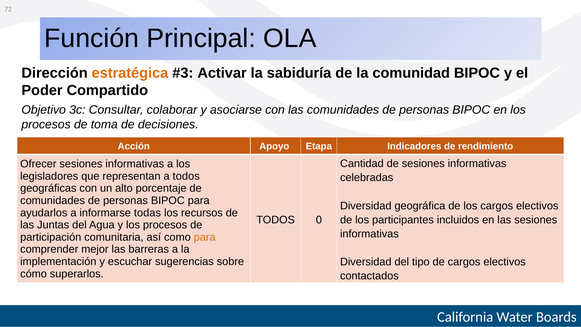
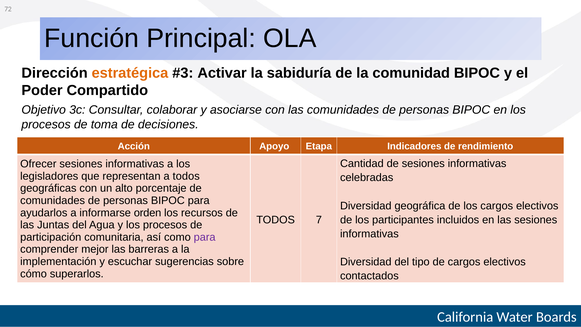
todas: todas -> orden (148, 213)
0: 0 -> 7 (319, 220)
para colour: orange -> purple (205, 237)
